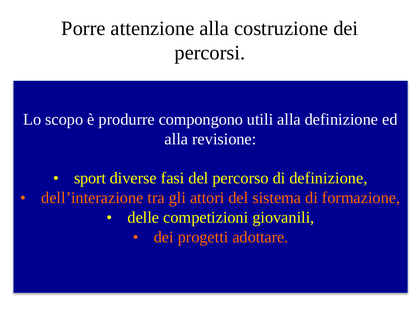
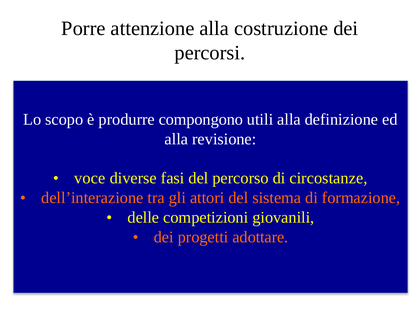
sport: sport -> voce (90, 178)
di definizione: definizione -> circostanze (328, 178)
